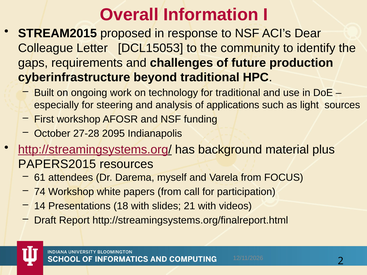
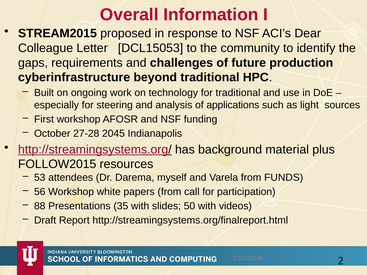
2095: 2095 -> 2045 (113, 134)
PAPERS2015: PAPERS2015 -> FOLLOW2015 (57, 164)
61: 61 -> 53 (40, 178)
FOCUS: FOCUS -> FUNDS (284, 178)
74: 74 -> 56 (40, 192)
14: 14 -> 88 (40, 206)
18: 18 -> 35 (121, 206)
21: 21 -> 50 (189, 206)
